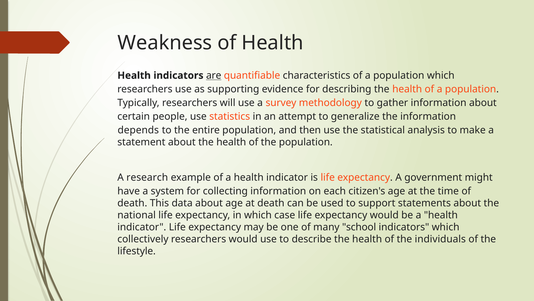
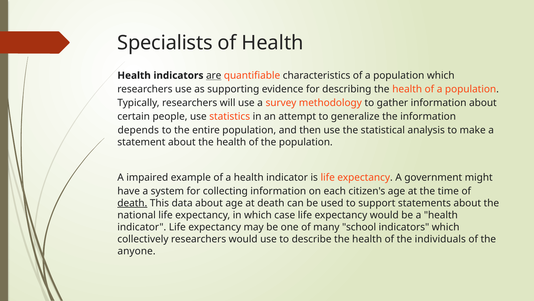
Weakness: Weakness -> Specialists (165, 43)
research: research -> impaired (147, 177)
death underline: none -> present (132, 203)
lifestyle: lifestyle -> anyone (137, 251)
